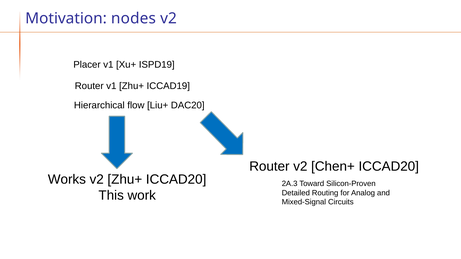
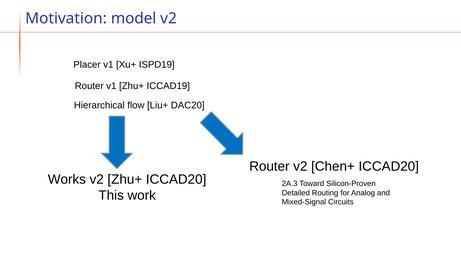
nodes: nodes -> model (134, 18)
